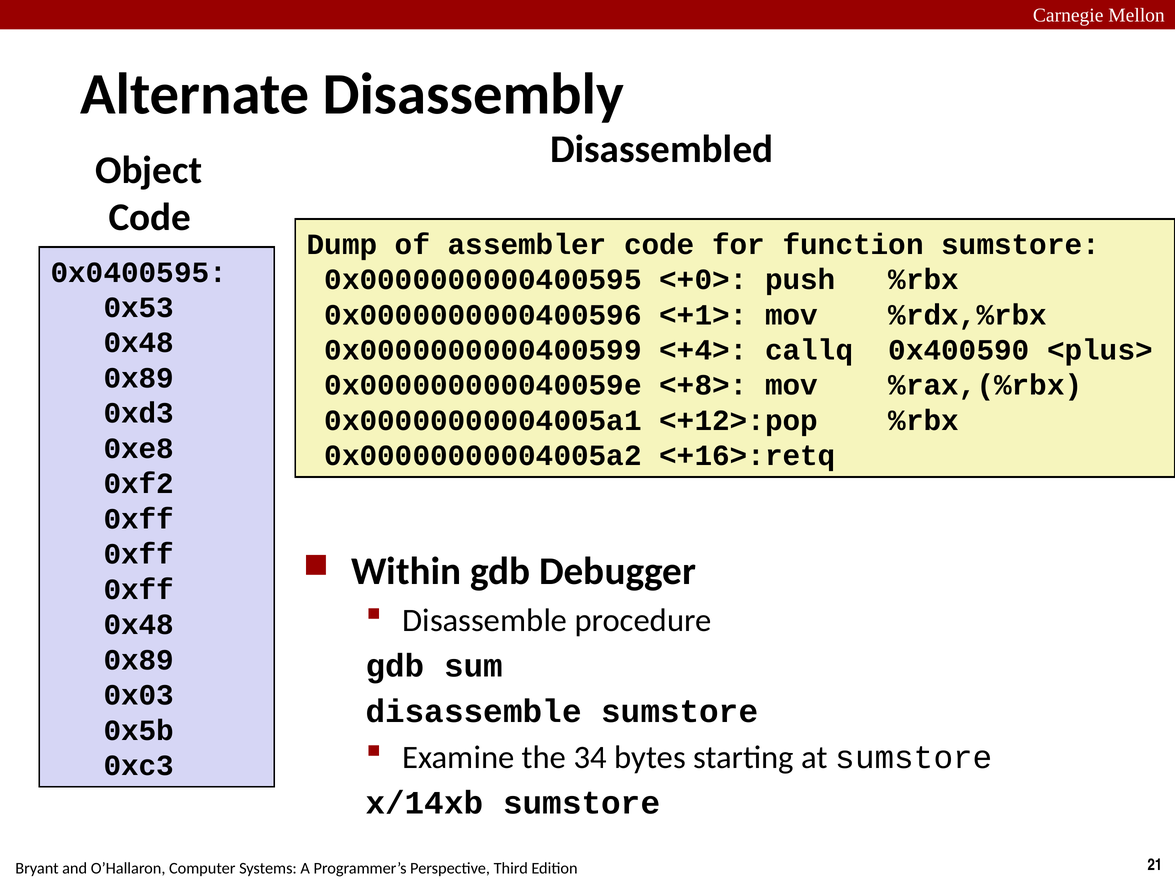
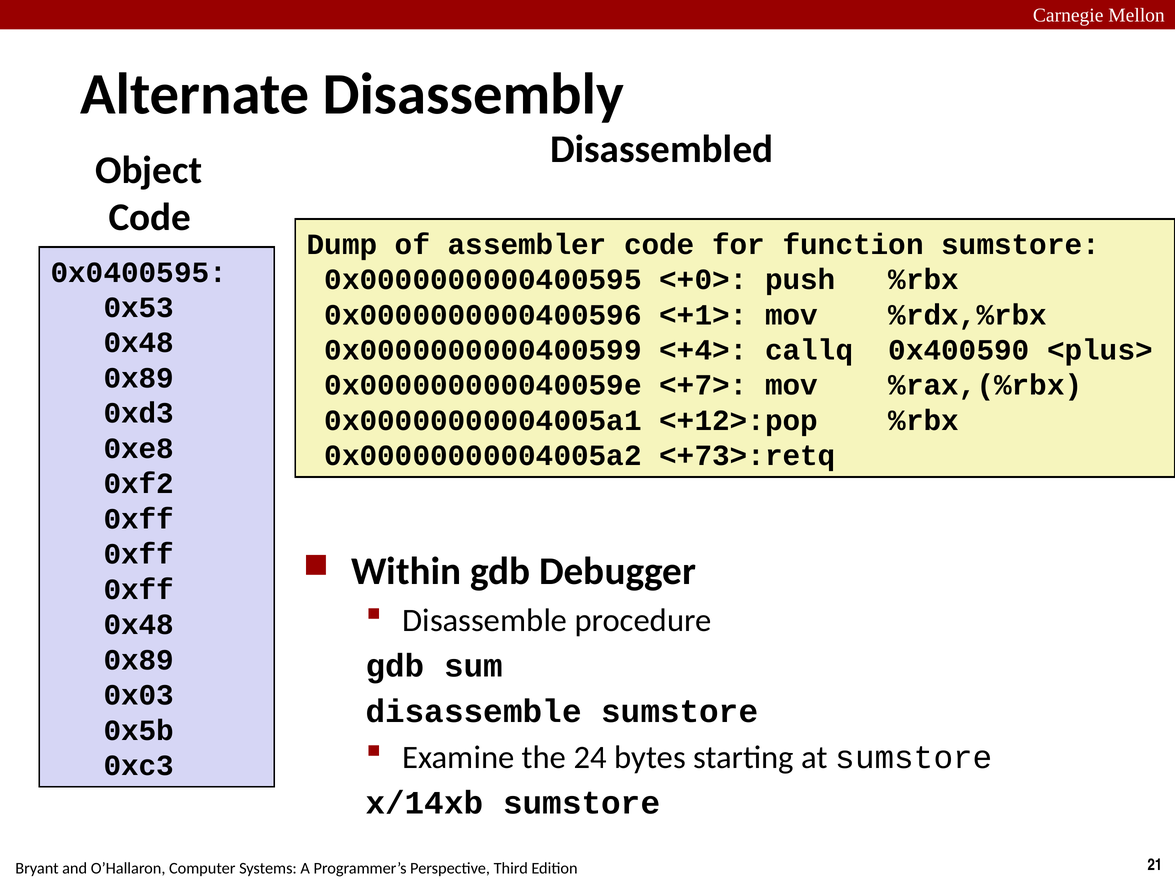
<+8>: <+8> -> <+7> (703, 385)
<+16>:retq: <+16>:retq -> <+73>:retq (747, 456)
34: 34 -> 24 (590, 758)
